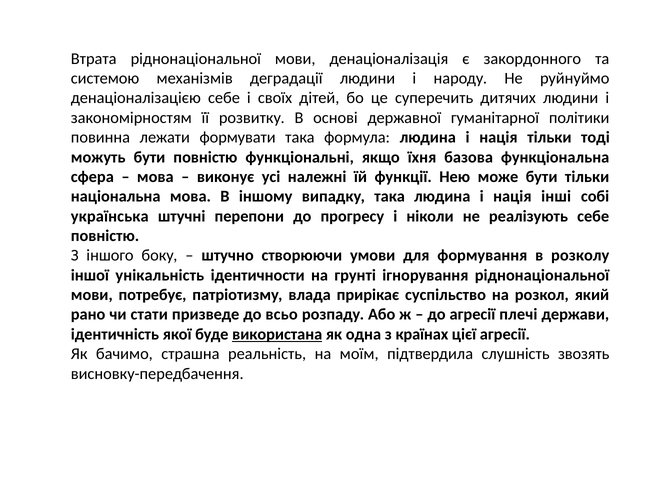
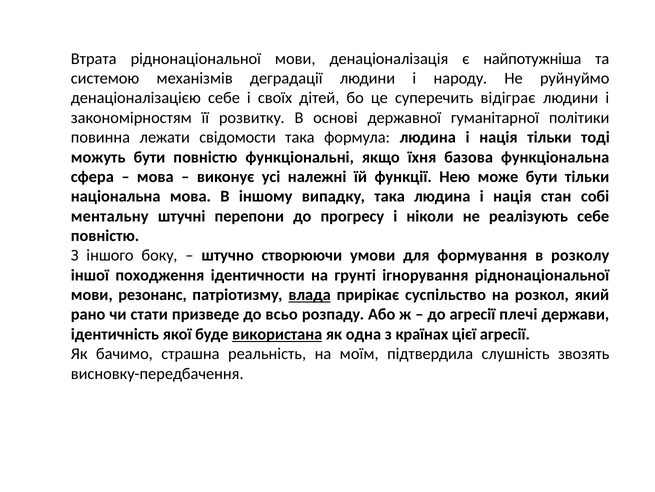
закордонного: закордонного -> найпотужніша (532, 59)
дитячих: дитячих -> відіграє (508, 98)
формувати: формувати -> свідомости (238, 137)
інші: інші -> стан (556, 196)
українська: українська -> ментальну (110, 216)
унікальність: унікальність -> походження (160, 275)
потребує: потребує -> резонанс (153, 294)
влада underline: none -> present (310, 294)
